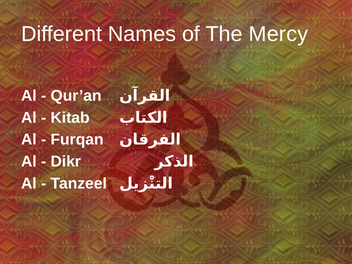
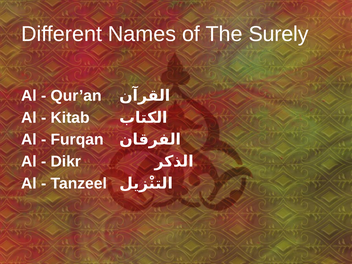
Mercy: Mercy -> Surely (279, 34)
